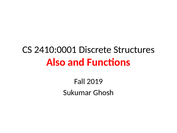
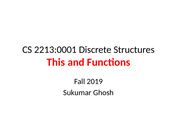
2410:0001: 2410:0001 -> 2213:0001 (55, 50)
Also: Also -> This (56, 62)
